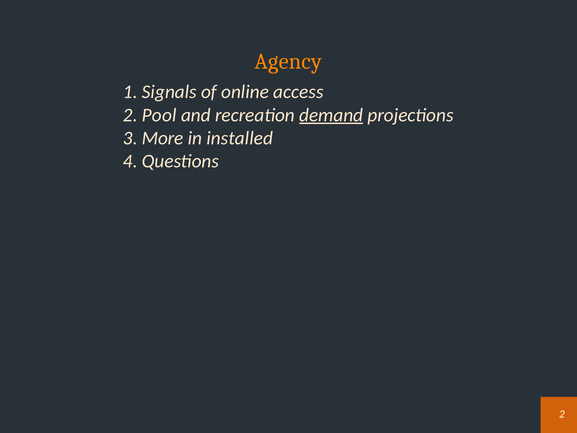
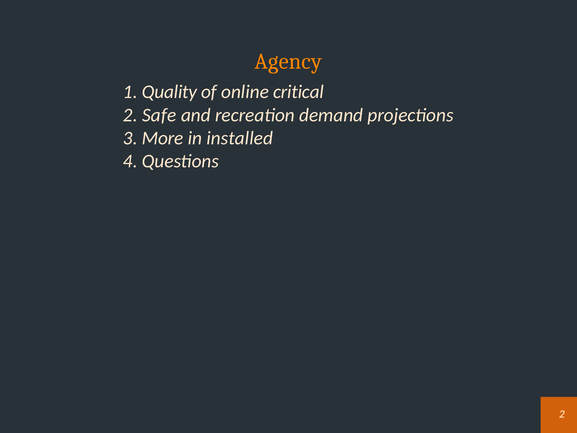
Signals: Signals -> Quality (169, 92)
access: access -> critical (298, 92)
Pool: Pool -> Safe (159, 115)
demand underline: present -> none (331, 115)
